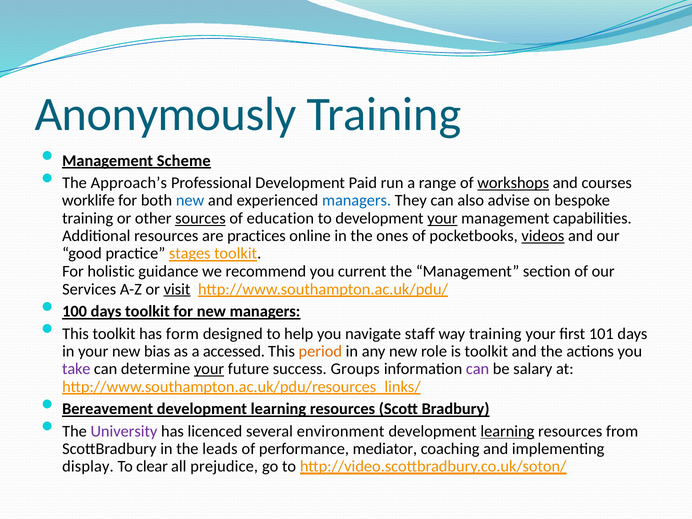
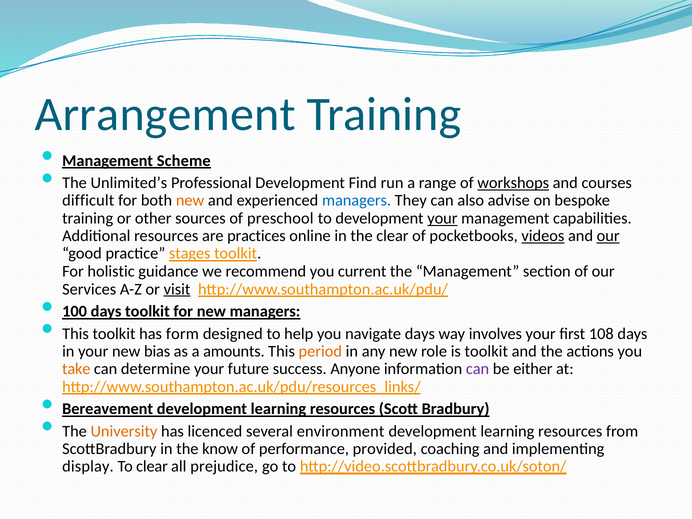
Anonymously: Anonymously -> Arrangement (165, 114)
Approach’s: Approach’s -> Unlimited’s (129, 183)
Paid: Paid -> Find (363, 183)
worklife: worklife -> difficult (88, 201)
new colour: blue -> orange (190, 201)
sources underline: present -> none (200, 218)
education: education -> preschool (280, 218)
the ones: ones -> clear (392, 236)
our underline: none -> present (608, 236)
navigate staff: staff -> days (420, 334)
way training: training -> involves (495, 334)
101: 101 -> 108 (601, 334)
accessed: accessed -> amounts (234, 351)
take colour: purple -> orange (76, 369)
your underline: present -> none (209, 369)
Groups: Groups -> Anyone (355, 369)
salary: salary -> either (533, 369)
University colour: purple -> orange (124, 431)
learning underline: present -> none (507, 431)
leads: leads -> know (220, 449)
mediator: mediator -> provided (385, 449)
